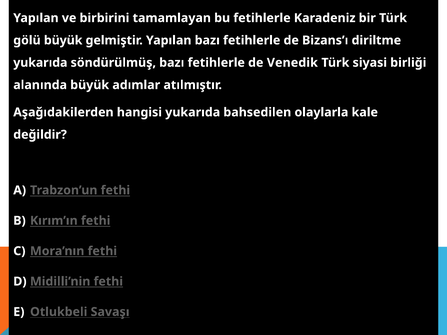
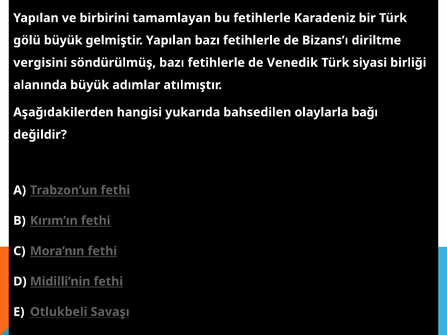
yukarıda: yukarıda -> vergisini (40, 63)
kale: kale -> bağı (365, 112)
